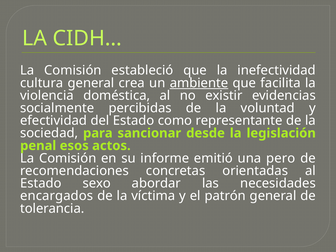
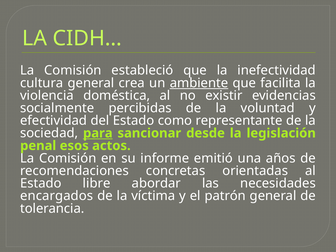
para underline: none -> present (98, 133)
pero: pero -> años (281, 158)
sexo: sexo -> libre (97, 183)
